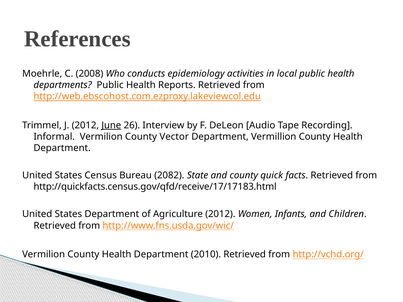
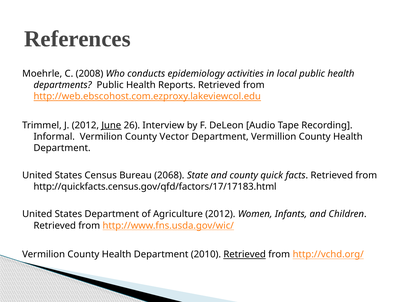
2082: 2082 -> 2068 (169, 176)
http://quickfacts.census.gov/qfd/receive/17/17183.html: http://quickfacts.census.gov/qfd/receive/17/17183.html -> http://quickfacts.census.gov/qfd/factors/17/17183.html (155, 187)
Retrieved underline: none -> present (245, 255)
